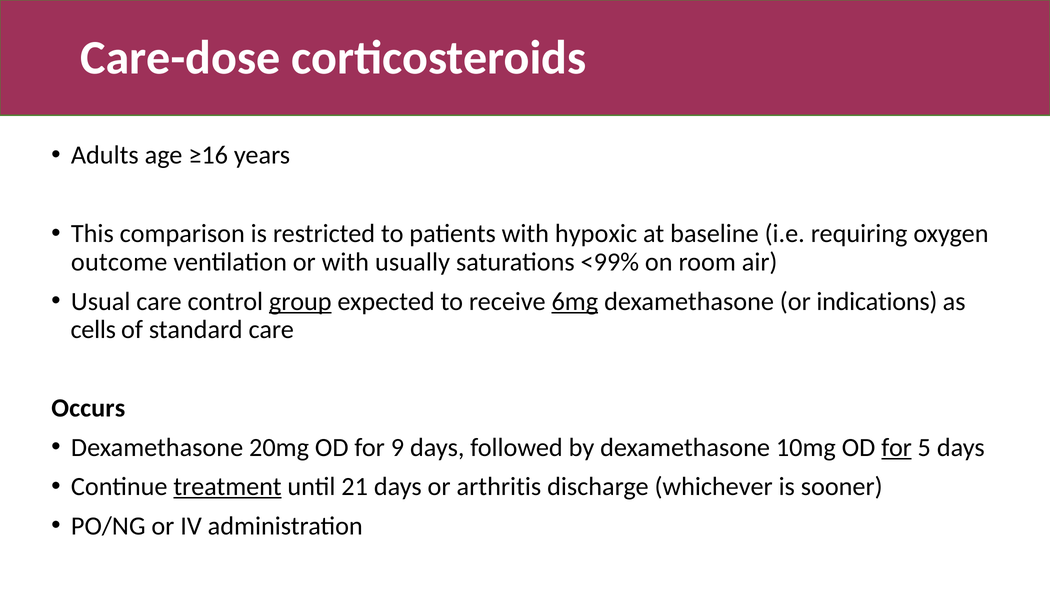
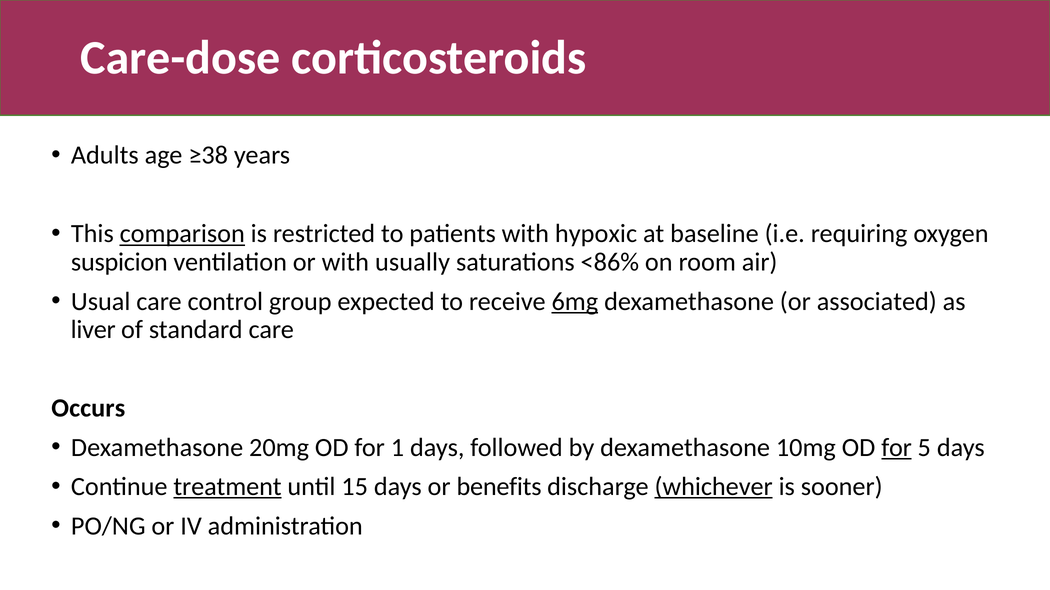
≥16: ≥16 -> ≥38 (208, 155)
comparison underline: none -> present (182, 234)
outcome: outcome -> suspicion (119, 262)
<99%: <99% -> <86% (610, 262)
group underline: present -> none (300, 302)
indications: indications -> associated (877, 302)
cells: cells -> liver (93, 330)
9: 9 -> 1 (397, 448)
21: 21 -> 15 (355, 487)
arthritis: arthritis -> benefits (499, 487)
whichever underline: none -> present (714, 487)
